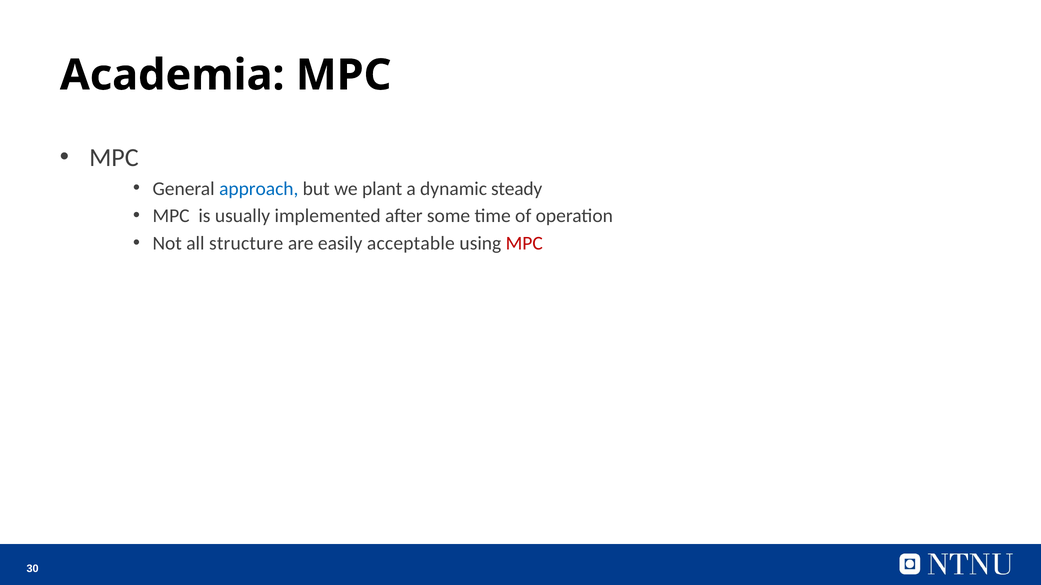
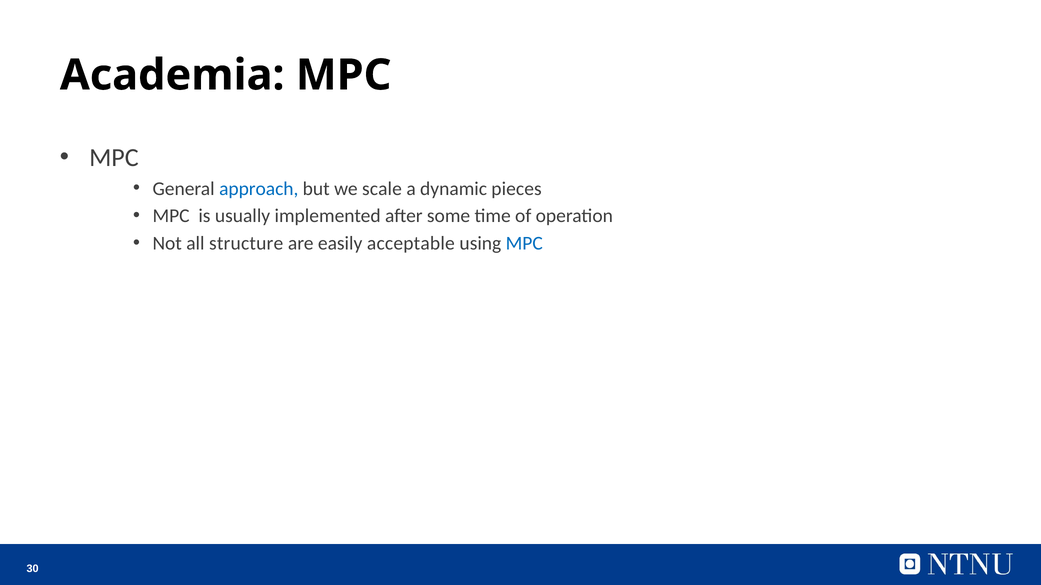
plant: plant -> scale (382, 189)
steady: steady -> pieces (517, 189)
MPC colour: red -> blue (524, 243)
